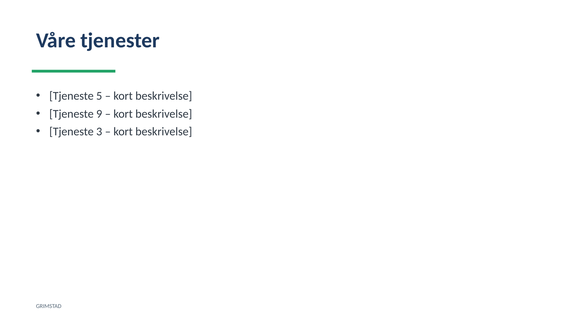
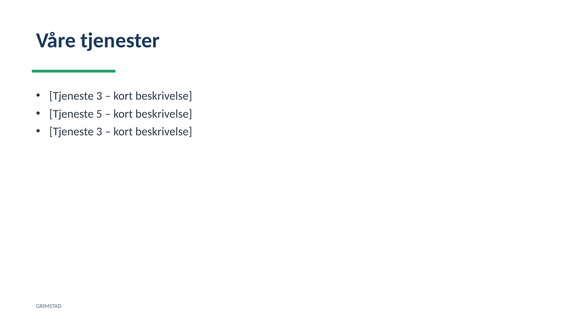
5: 5 -> 3 (99, 96)
9: 9 -> 5 (99, 114)
